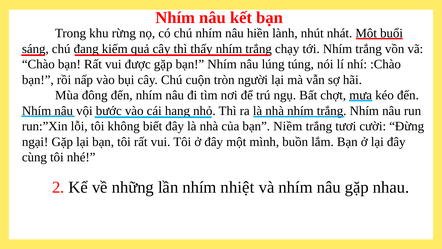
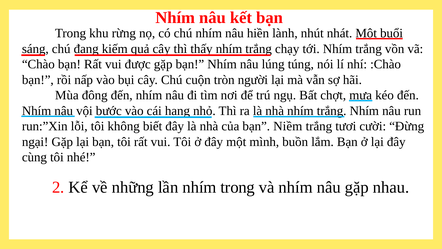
nhím nhiệt: nhiệt -> trong (238, 187)
